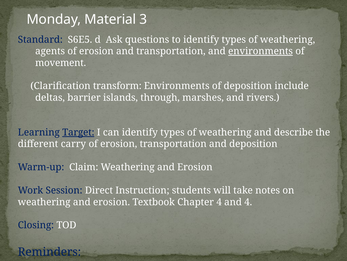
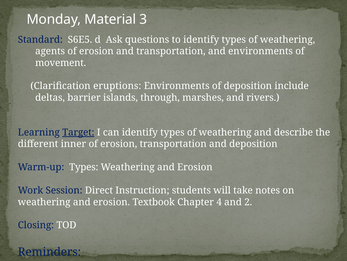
environments underline: present -> none (260, 51)
transform: transform -> eruptions (117, 86)
carry: carry -> inner (73, 144)
Warm-up Claim: Claim -> Types (84, 167)
and 4: 4 -> 2 (248, 201)
